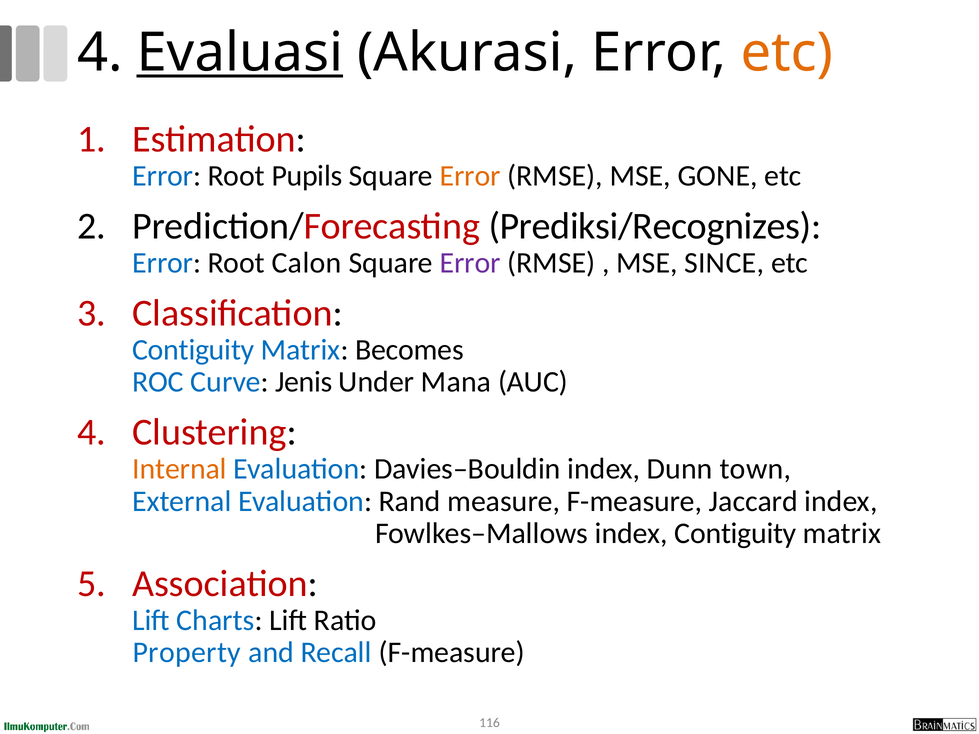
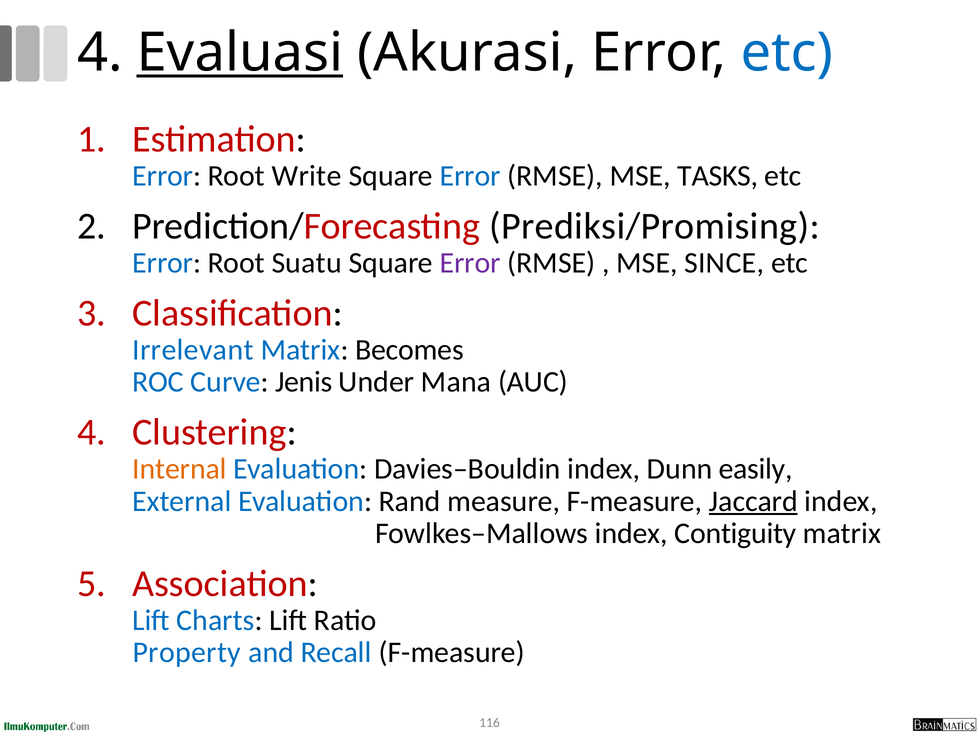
etc colour: orange -> blue (787, 53)
Pupils: Pupils -> Write (307, 176)
Error colour: orange -> blue (470, 176)
GONE: GONE -> TASKS (718, 176)
Prediksi/Recognizes: Prediksi/Recognizes -> Prediksi/Promising (655, 226)
Calon: Calon -> Suatu (307, 263)
Contiguity: Contiguity -> Irrelevant (193, 350)
town: town -> easily (756, 469)
Jaccard underline: none -> present (753, 501)
